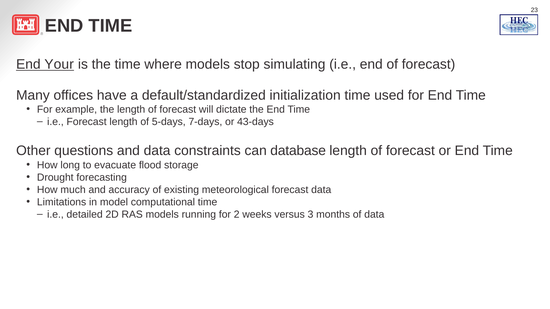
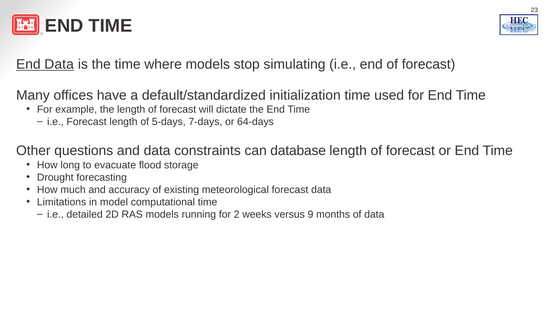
End Your: Your -> Data (59, 64)
43-days: 43-days -> 64-days (255, 122)
3: 3 -> 9 (310, 215)
